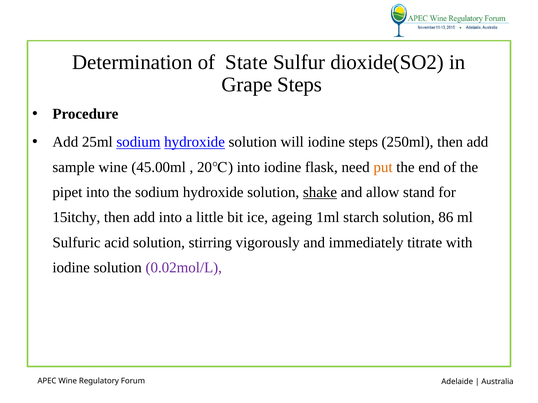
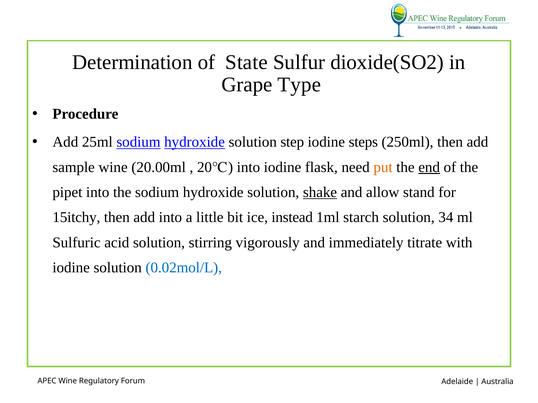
Grape Steps: Steps -> Type (299, 85)
will: will -> step (292, 142)
45.00ml: 45.00ml -> 20.00ml (159, 167)
end underline: none -> present (429, 167)
ageing: ageing -> instead (292, 218)
86: 86 -> 34 (446, 218)
0.02mol/L colour: purple -> blue (184, 268)
